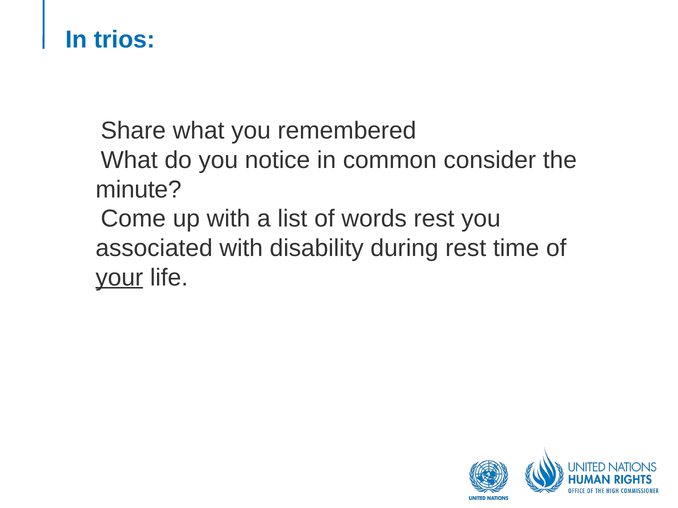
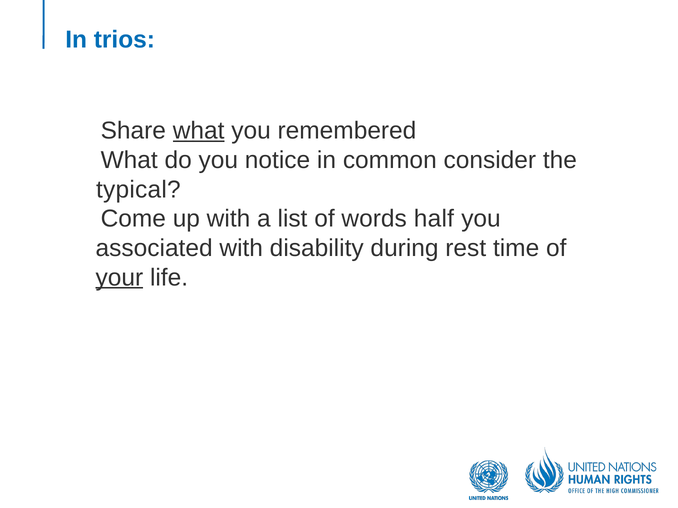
what underline: none -> present (199, 131)
minute: minute -> typical (138, 190)
words rest: rest -> half (434, 219)
